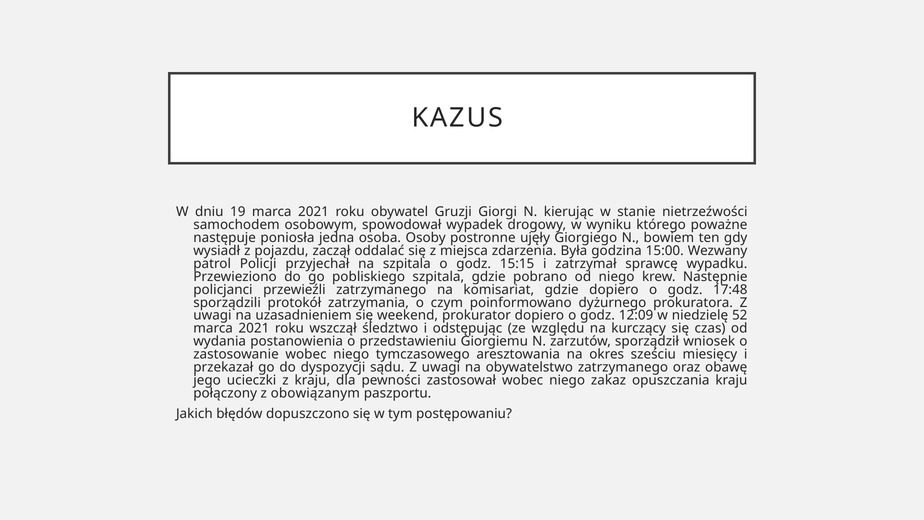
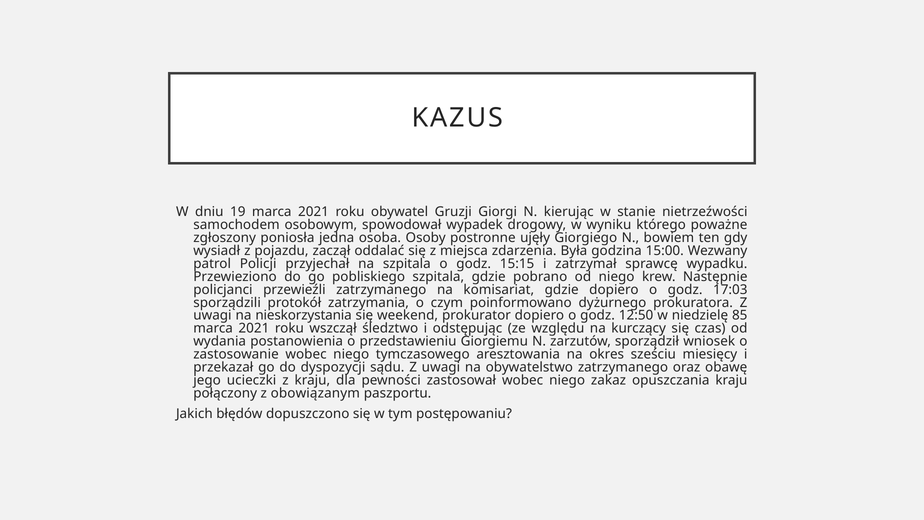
następuje: następuje -> zgłoszony (225, 238)
17:48: 17:48 -> 17:03 (730, 289)
uzasadnieniem: uzasadnieniem -> nieskorzystania (304, 315)
12:09: 12:09 -> 12:50 (636, 315)
52: 52 -> 85 (740, 315)
